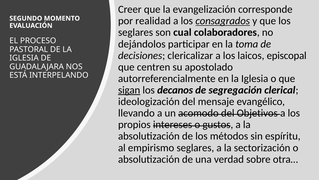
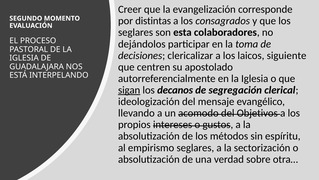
realidad: realidad -> distintas (153, 21)
consagrados underline: present -> none (223, 21)
cual: cual -> esta (182, 32)
episcopal: episcopal -> siguiente (287, 55)
